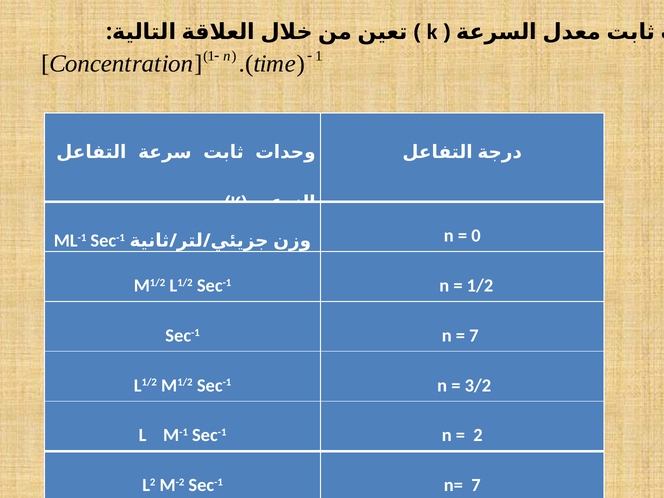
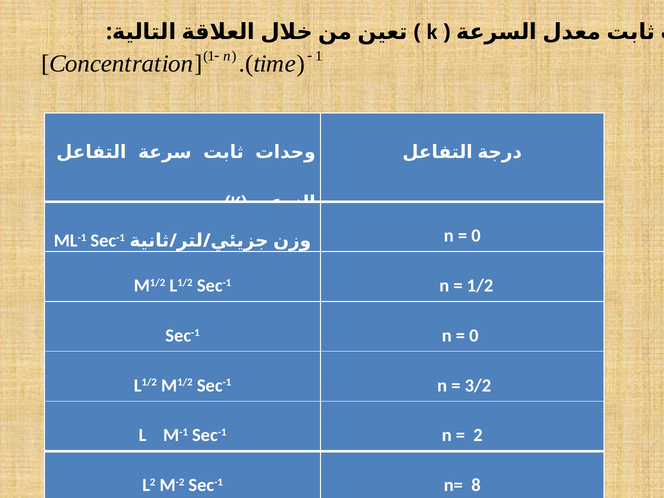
7: 7 -> 0 (474, 336)
n= 7: 7 -> 8 (476, 485)
